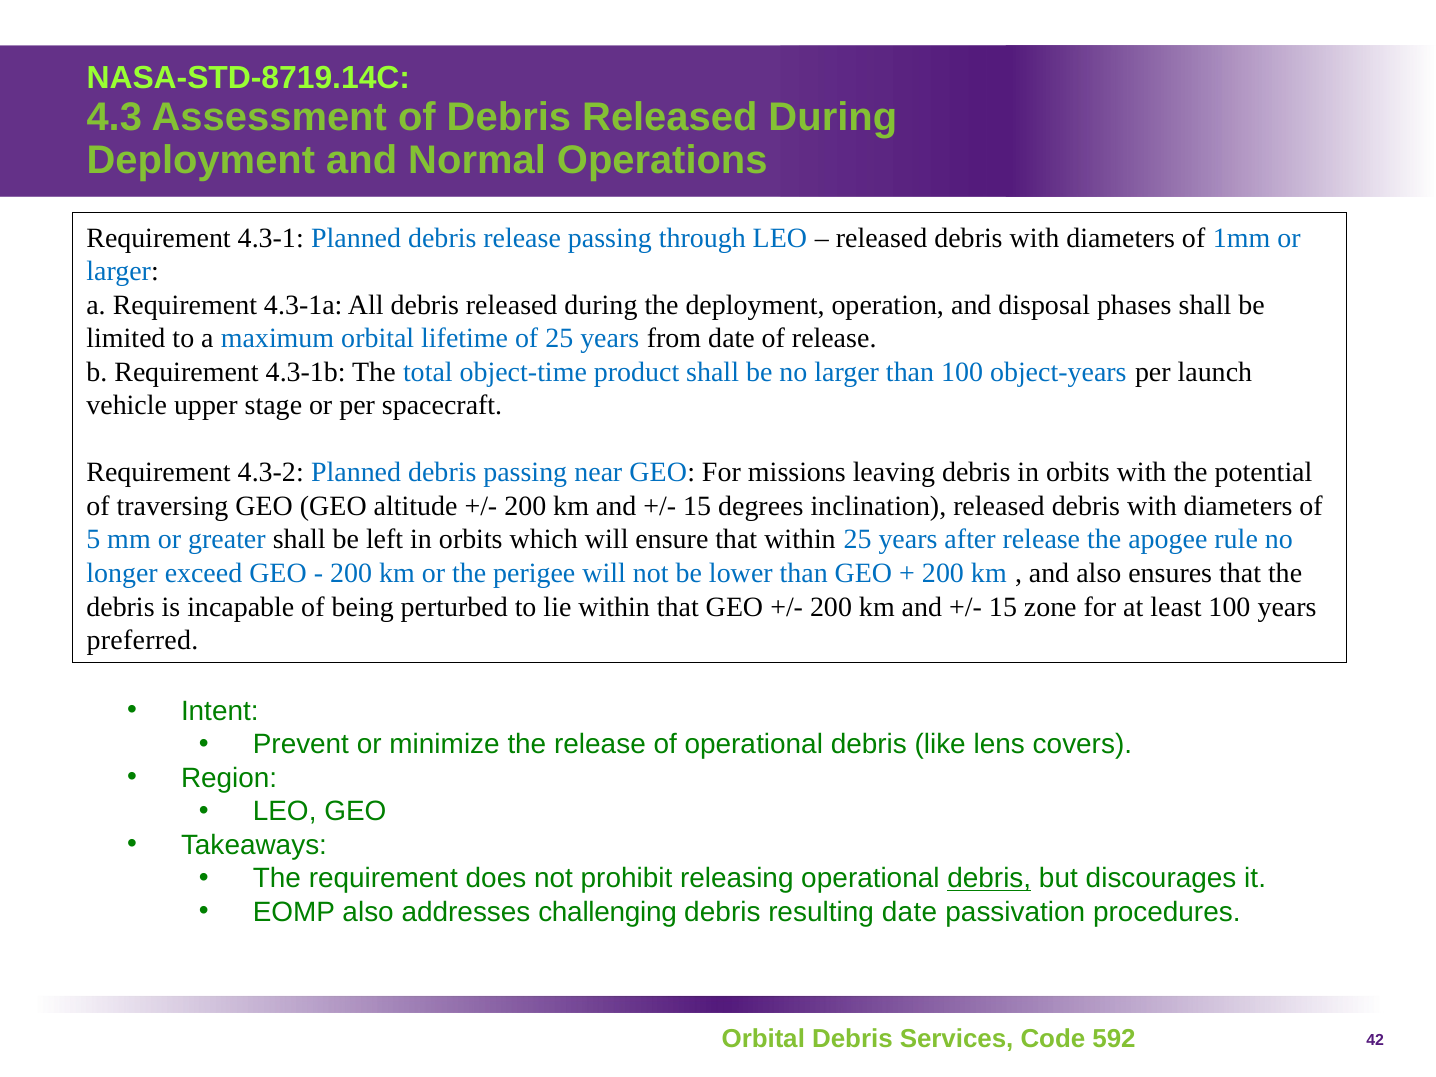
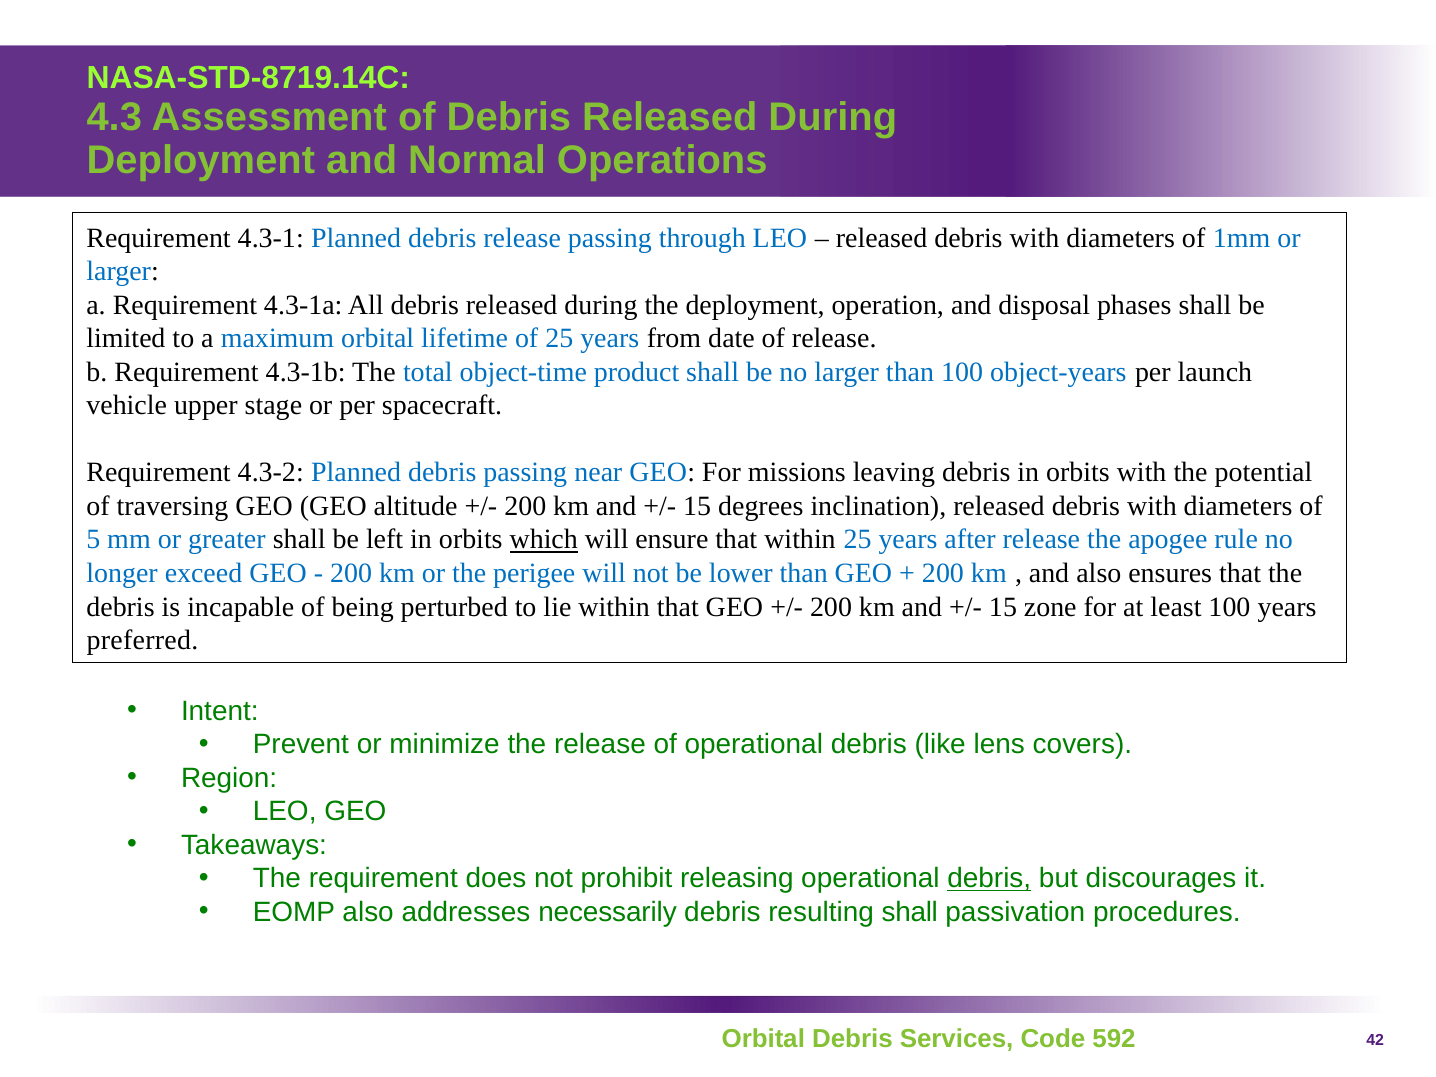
which underline: none -> present (544, 540)
challenging: challenging -> necessarily (608, 912)
resulting date: date -> shall (910, 912)
